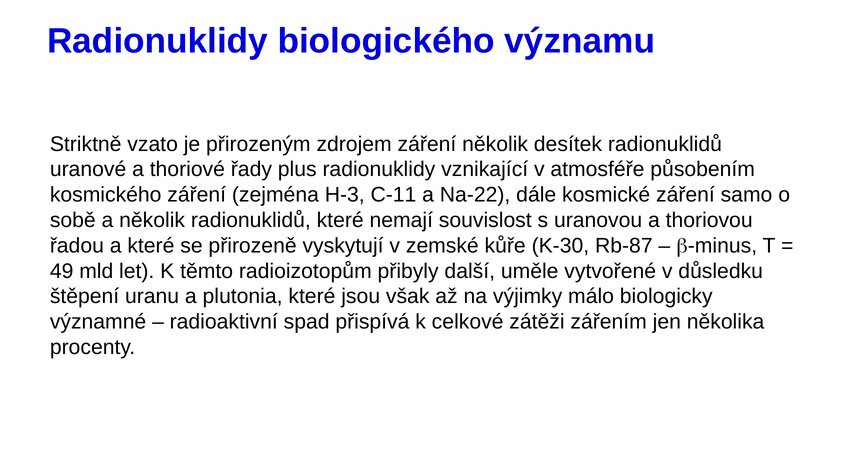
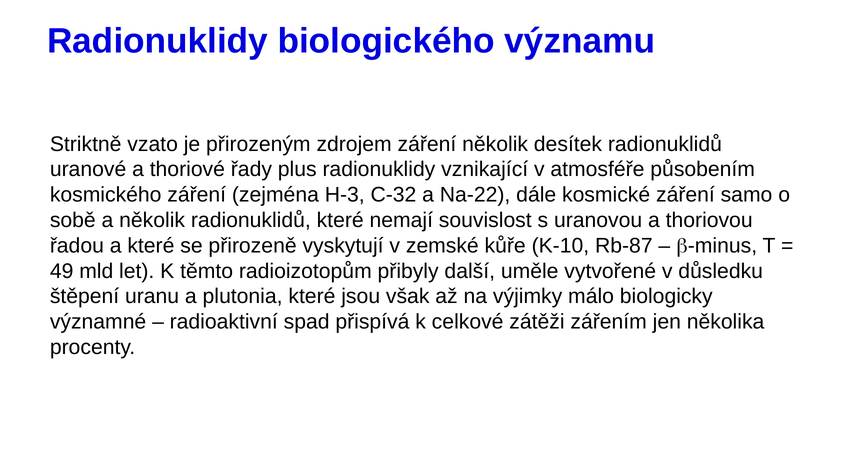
C-11: C-11 -> C-32 (393, 195)
K-30: K-30 -> K-10 (560, 246)
